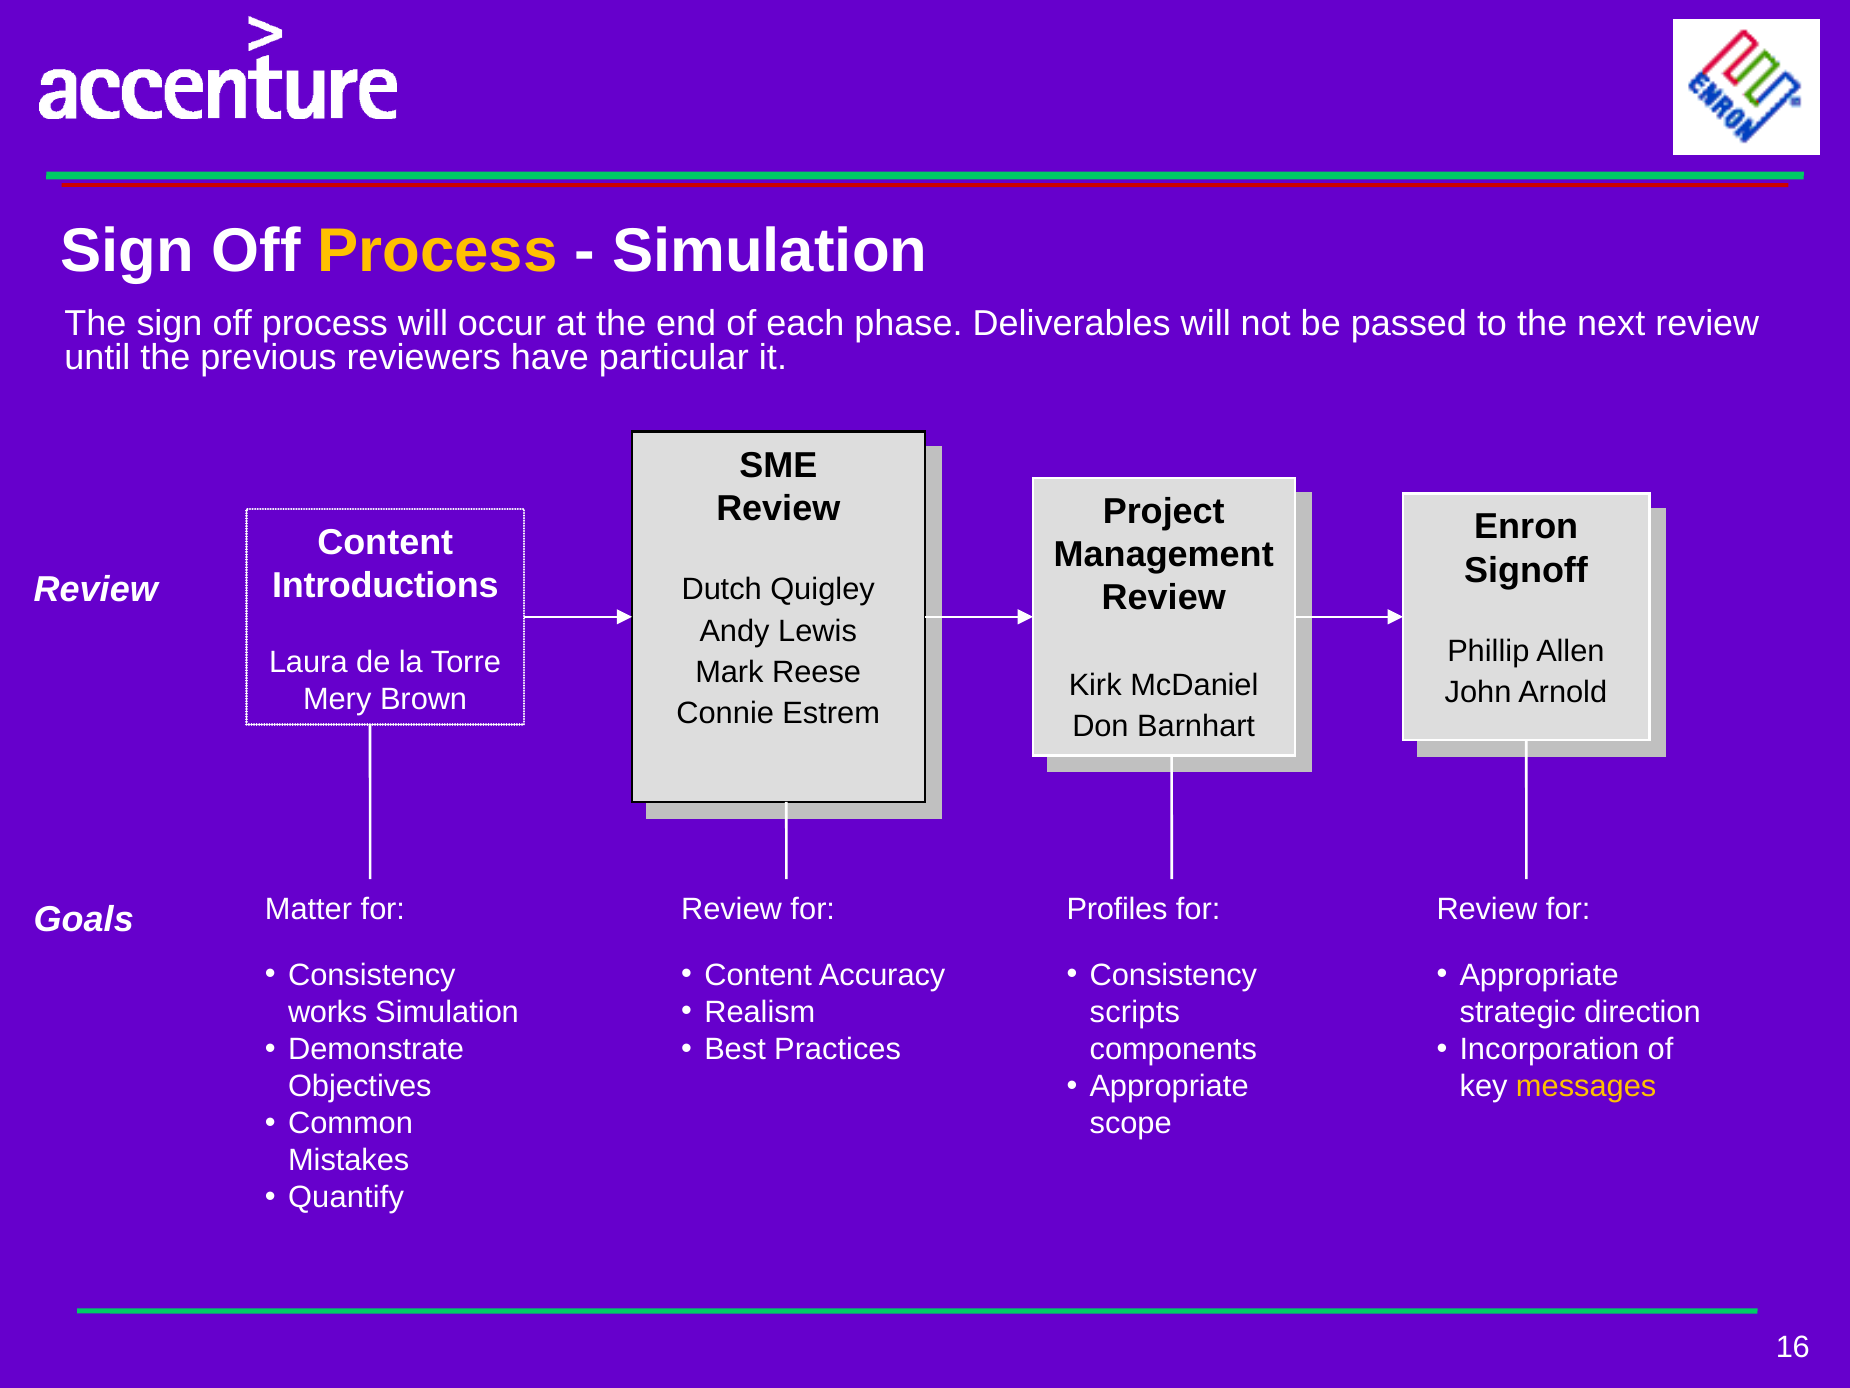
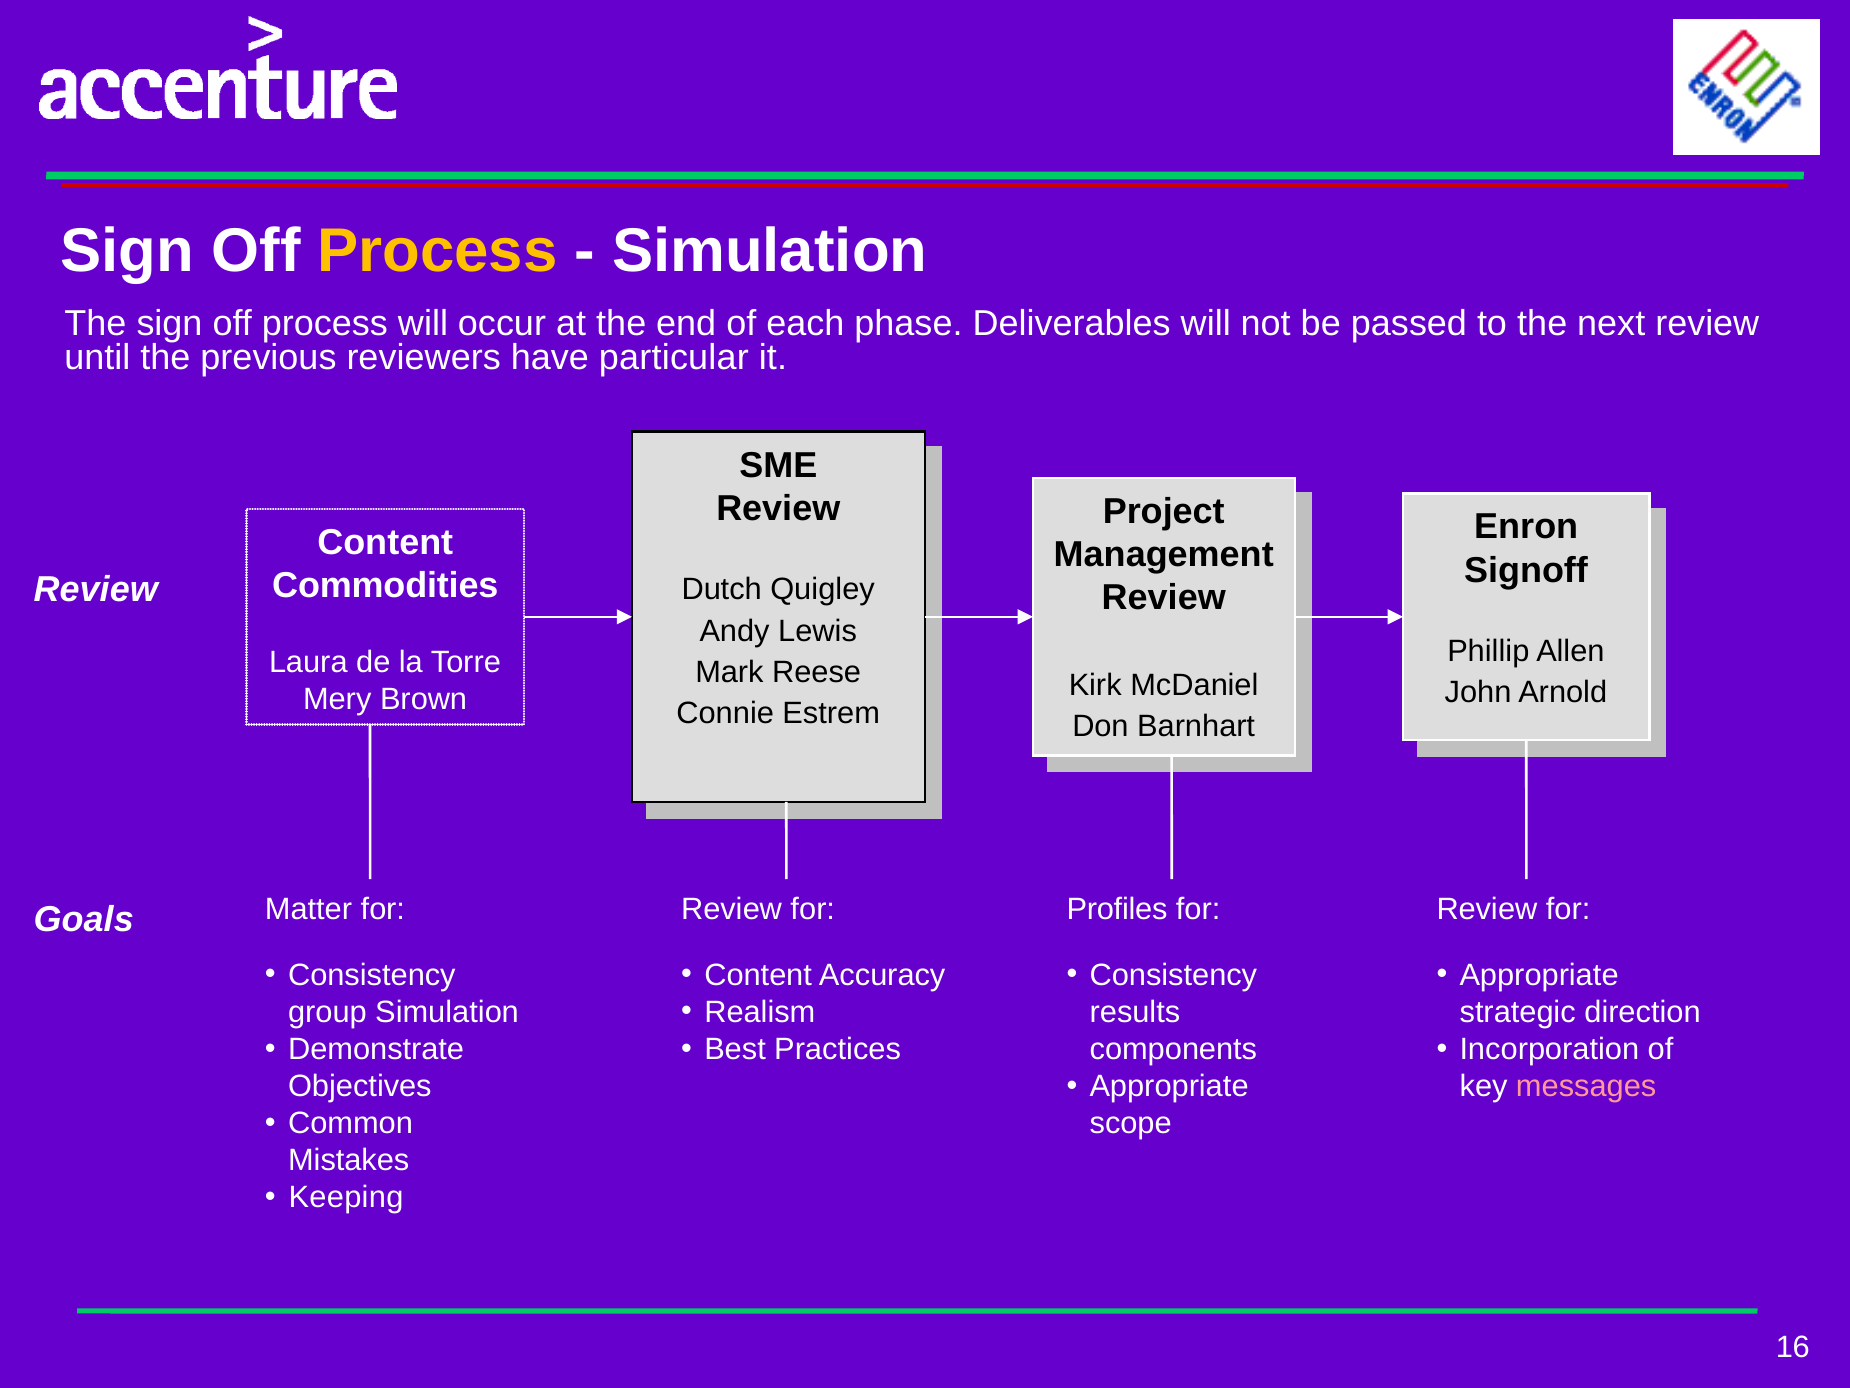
Introductions: Introductions -> Commodities (385, 586)
works: works -> group (327, 1012)
scripts: scripts -> results (1135, 1012)
messages colour: yellow -> pink (1586, 1086)
Quantify: Quantify -> Keeping (346, 1197)
